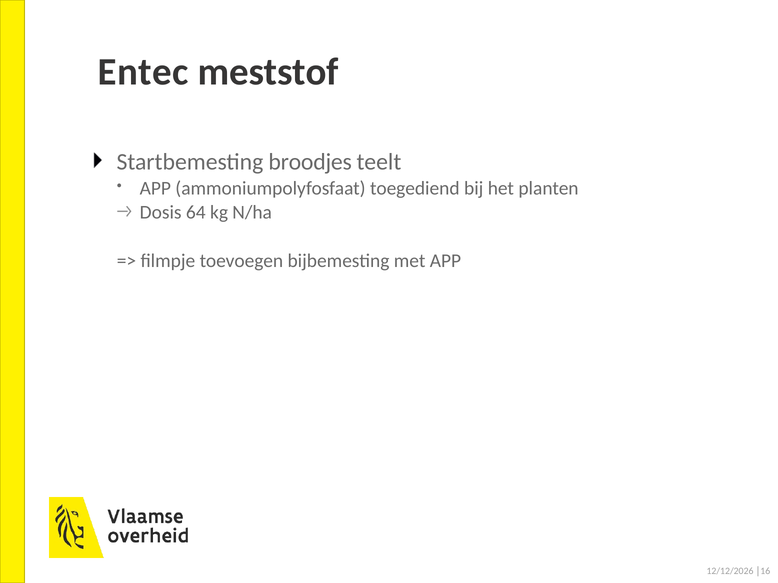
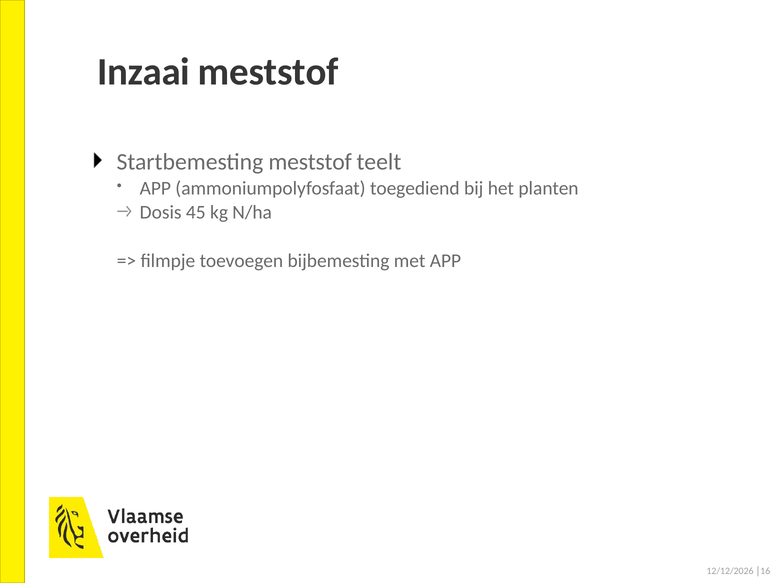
Entec: Entec -> Inzaai (144, 72)
Startbemesting broodjes: broodjes -> meststof (310, 162)
64: 64 -> 45 (196, 213)
